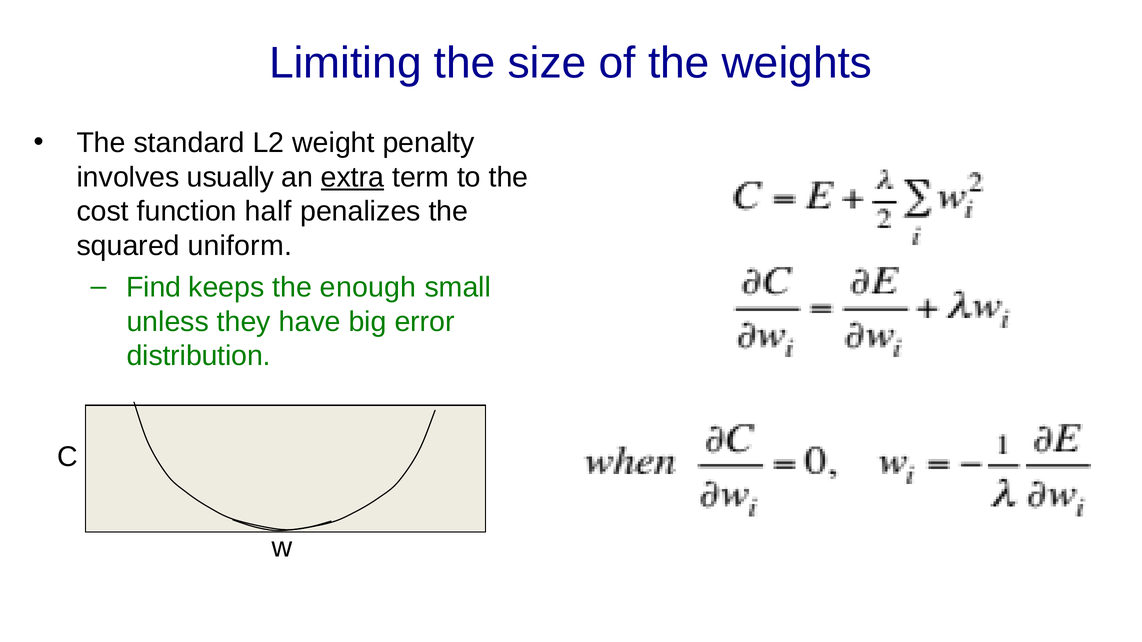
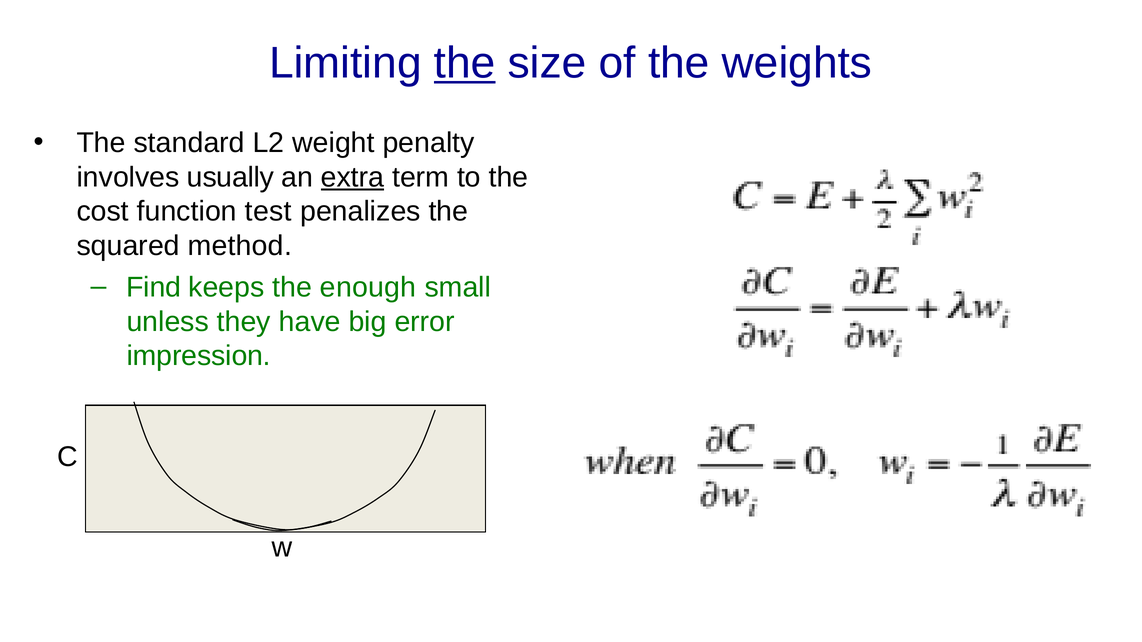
the underline: none -> present (465, 63)
half: half -> test (268, 212)
uniform: uniform -> method (240, 246)
distribution: distribution -> impression (199, 356)
